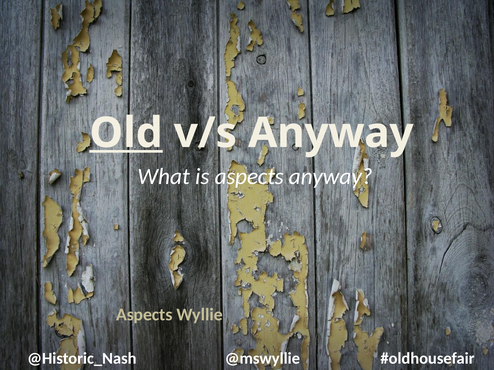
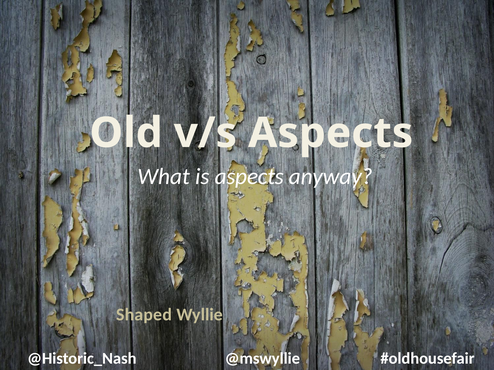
Old underline: present -> none (126, 133)
v/s Anyway: Anyway -> Aspects (331, 133)
Aspects: Aspects -> Shaped (144, 315)
